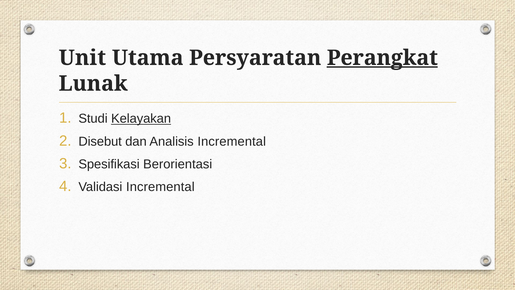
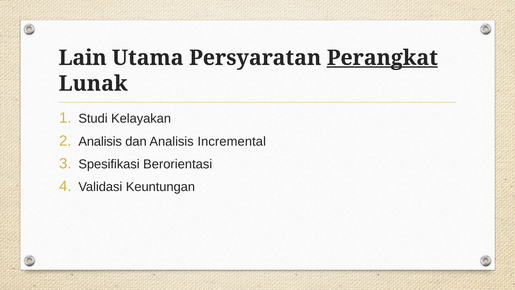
Unit: Unit -> Lain (83, 58)
Kelayakan underline: present -> none (141, 119)
Disebut: Disebut -> Analisis (100, 141)
Validasi Incremental: Incremental -> Keuntungan (160, 187)
